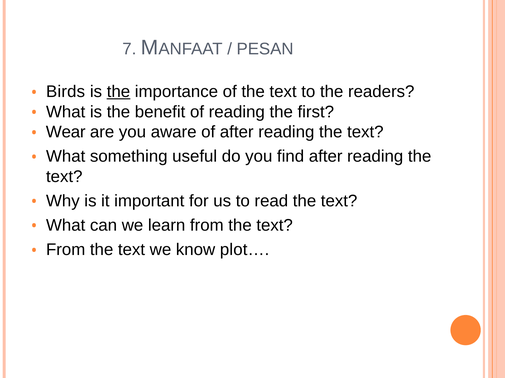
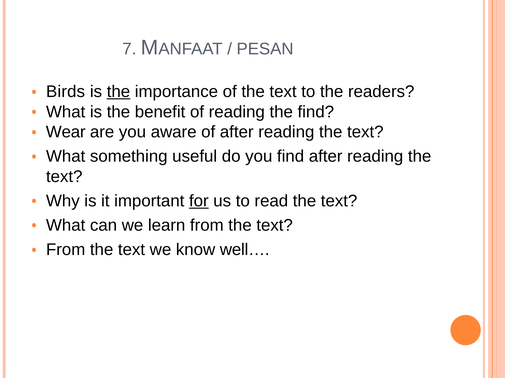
the first: first -> find (316, 112)
for underline: none -> present (199, 201)
plot…: plot… -> well… (245, 250)
